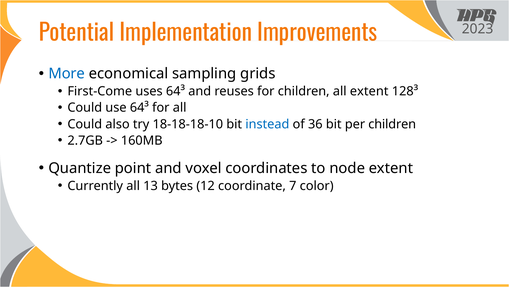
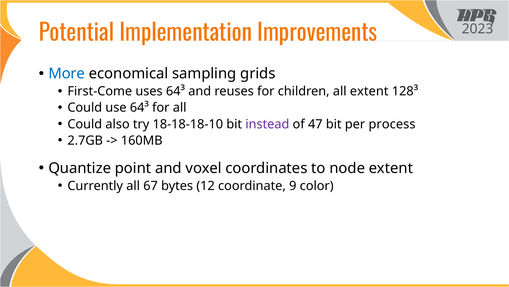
instead colour: blue -> purple (267, 124)
36: 36 -> 47 (315, 124)
per children: children -> process (392, 124)
13: 13 -> 67 (151, 185)
7: 7 -> 9 (293, 185)
